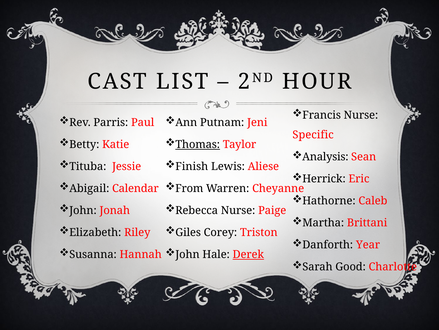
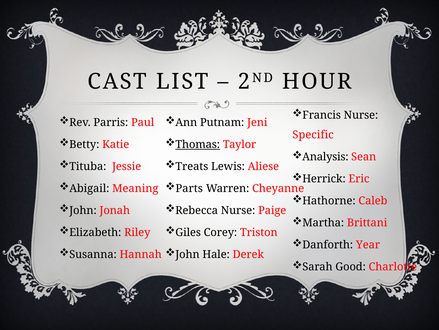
Finish: Finish -> Treats (192, 166)
Calendar: Calendar -> Meaning (135, 188)
From: From -> Parts (189, 188)
Derek underline: present -> none (248, 254)
